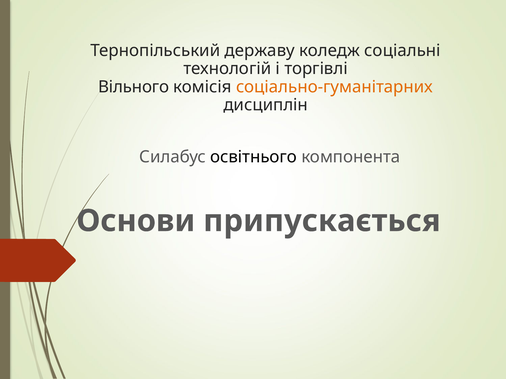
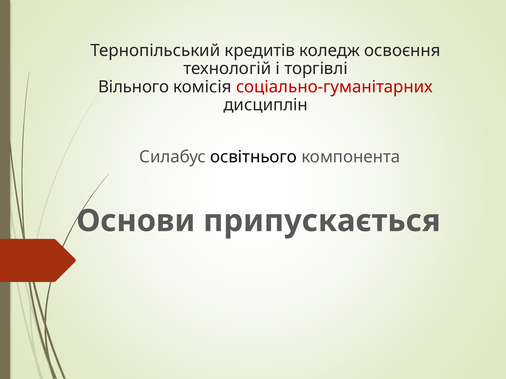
державу: державу -> кредитів (260, 51)
соціальні: соціальні -> освоєння (403, 51)
соціально-гуманітарних colour: orange -> red (334, 87)
